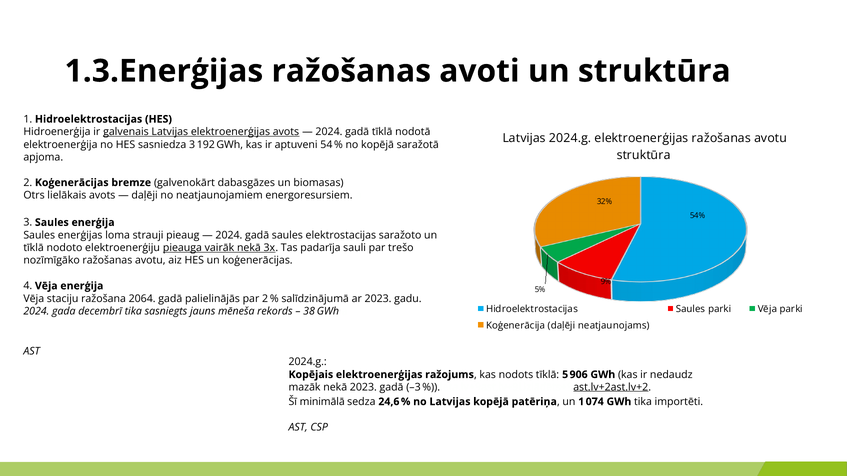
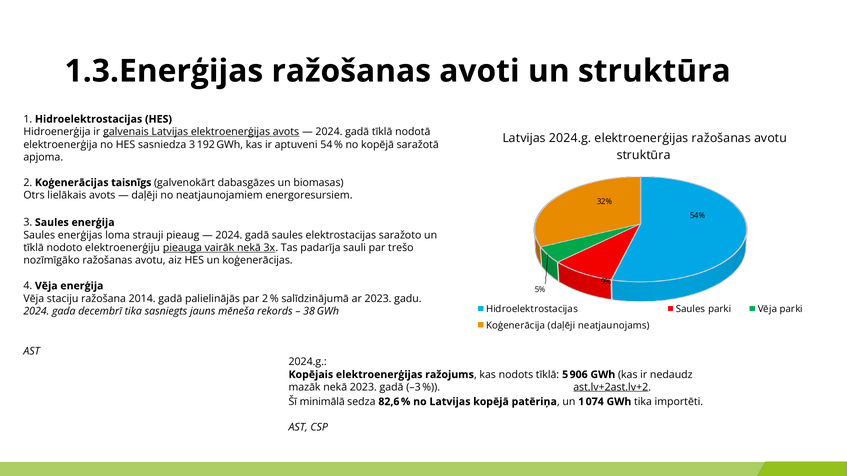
bremze: bremze -> taisnīgs (131, 183)
2064: 2064 -> 2014 (142, 299)
24,6: 24,6 -> 82,6 (389, 402)
